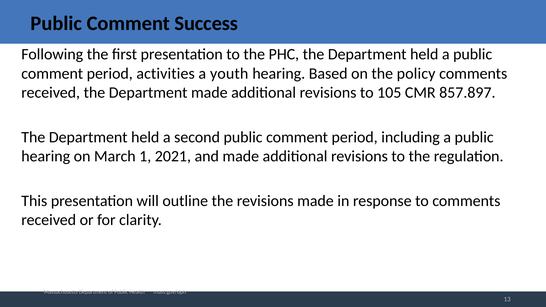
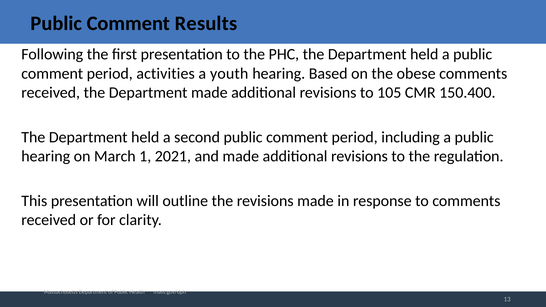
Success: Success -> Results (206, 24)
policy: policy -> obese (416, 74)
857.897: 857.897 -> 150.400 (467, 93)
